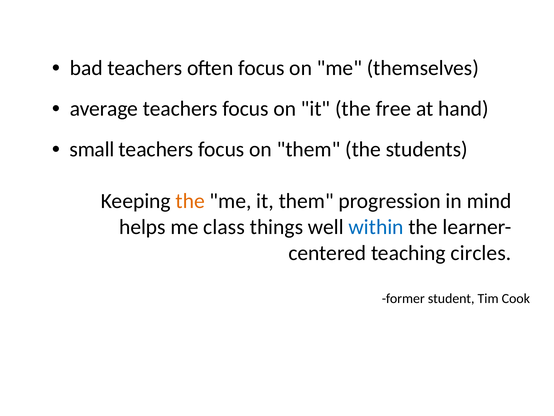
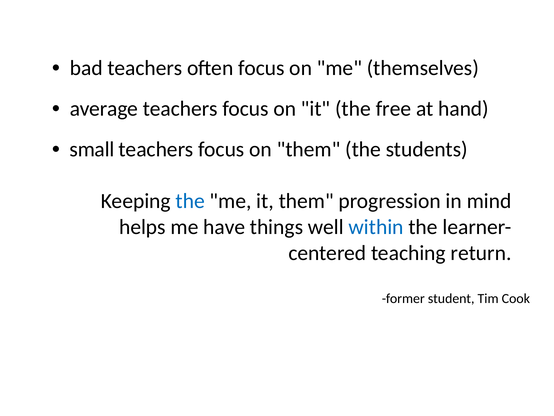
the colour: orange -> blue (190, 201)
class: class -> have (224, 227)
circles: circles -> return (481, 253)
